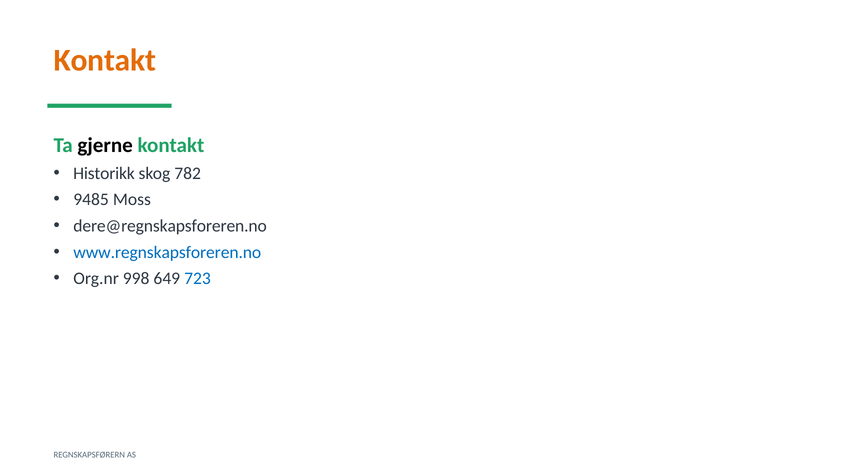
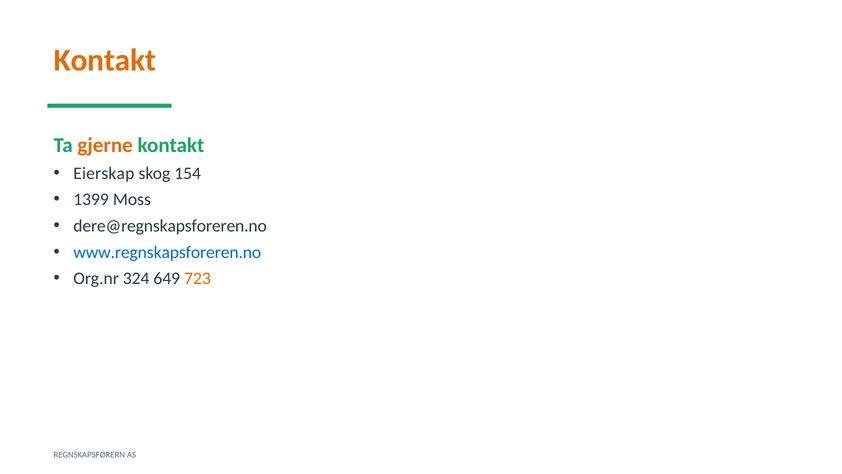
gjerne colour: black -> orange (105, 145)
Historikk: Historikk -> Eierskap (104, 173)
782: 782 -> 154 (188, 173)
9485: 9485 -> 1399 (91, 199)
998: 998 -> 324 (136, 278)
723 colour: blue -> orange (197, 278)
